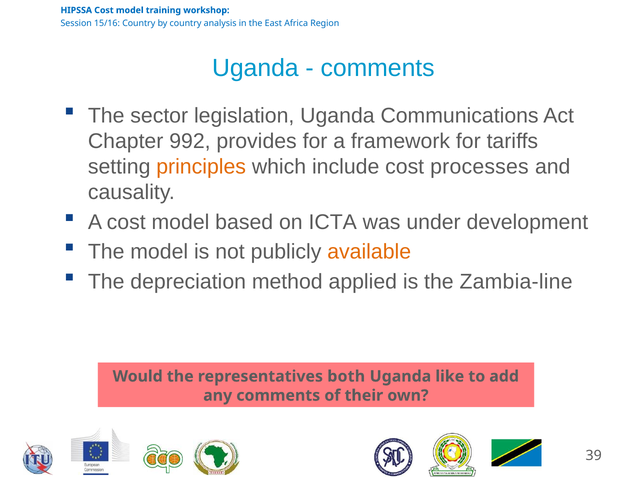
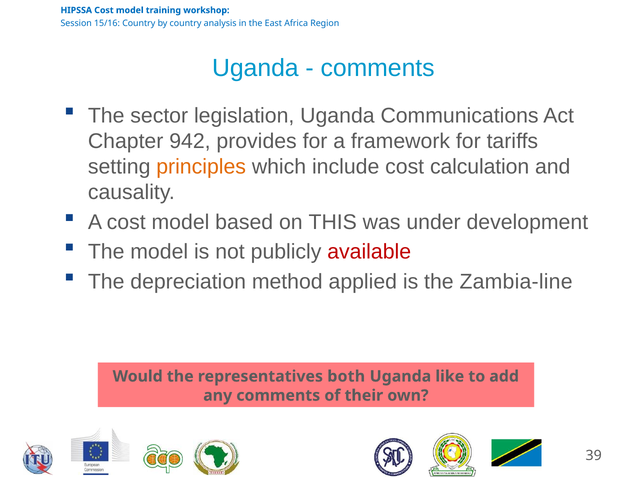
992: 992 -> 942 (190, 141)
processes: processes -> calculation (480, 167)
ICTA: ICTA -> THIS (333, 222)
available colour: orange -> red (369, 252)
